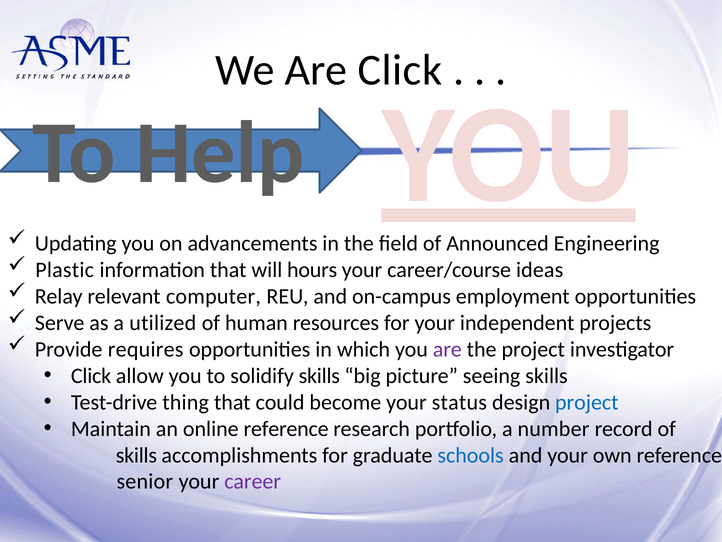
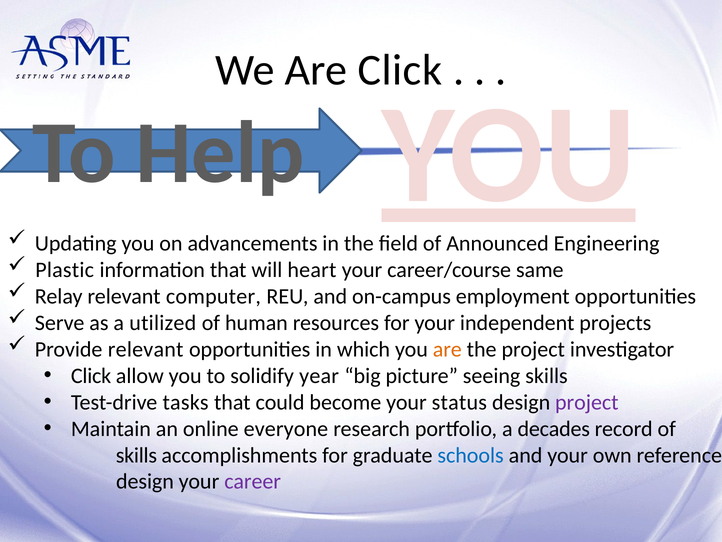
hours: hours -> heart (312, 270)
ideas: ideas -> same (540, 270)
Provide requires: requires -> relevant (146, 349)
are colour: purple -> orange (447, 349)
solidify skills: skills -> year (319, 375)
thing: thing -> tasks (186, 402)
project colour: blue -> purple (587, 402)
online reference: reference -> everyone (286, 428)
number: number -> decades (554, 428)
senior: senior -> design (145, 481)
